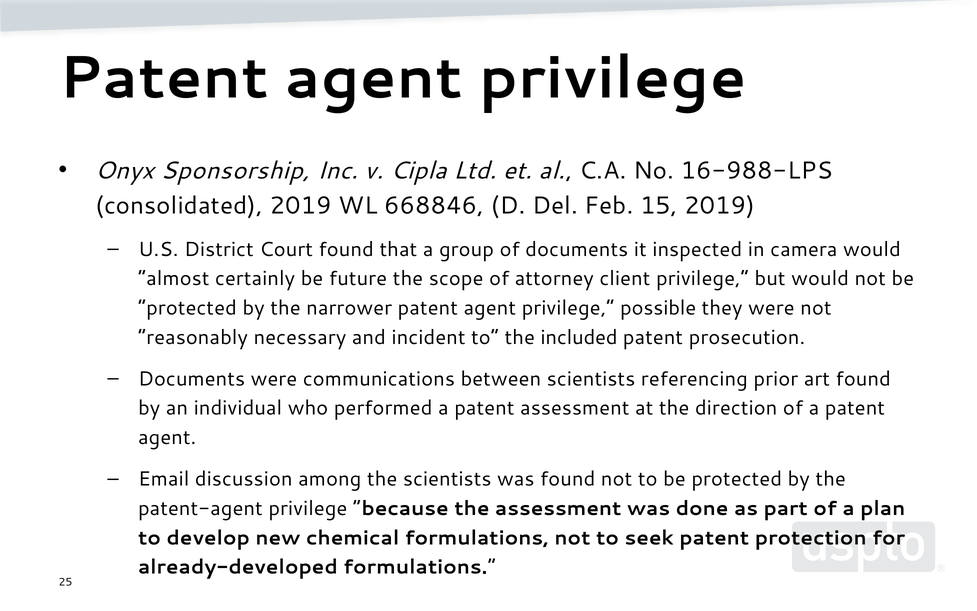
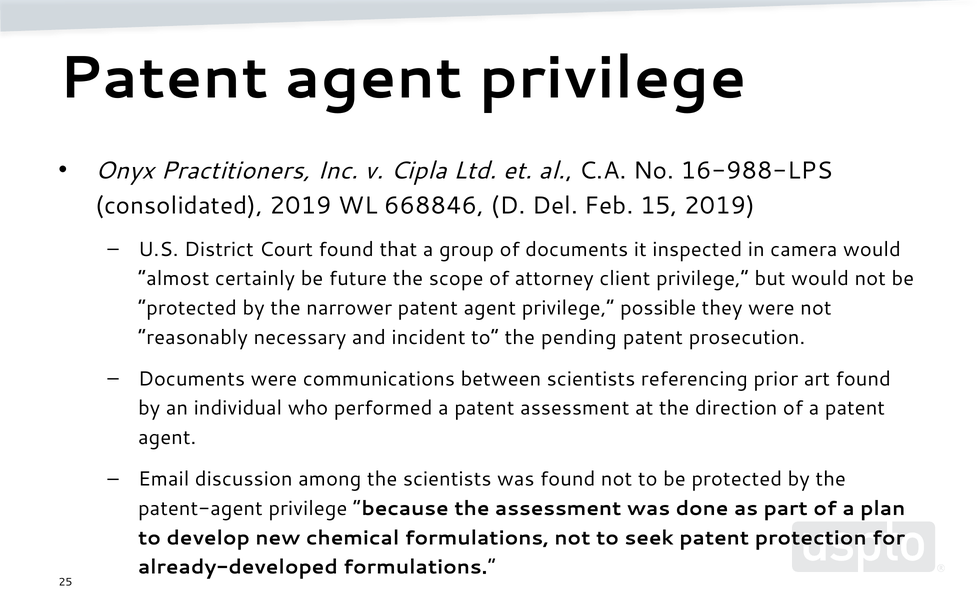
Sponsorship: Sponsorship -> Practitioners (236, 170)
included: included -> pending (579, 337)
